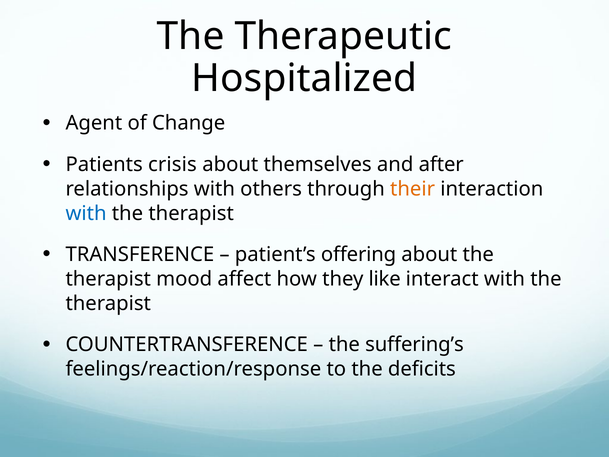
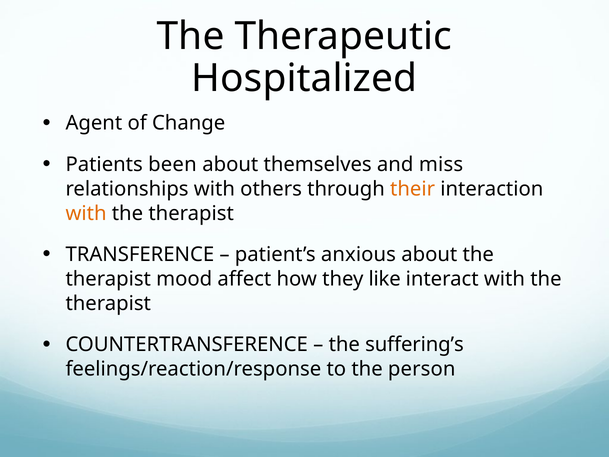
crisis: crisis -> been (172, 165)
after: after -> miss (441, 165)
with colour: blue -> orange (86, 213)
offering: offering -> anxious (358, 255)
deficits: deficits -> person (422, 369)
